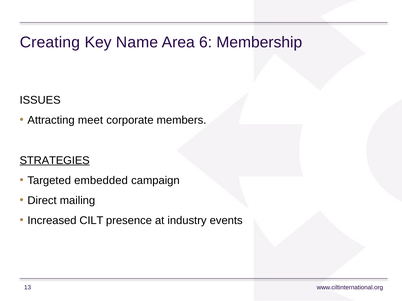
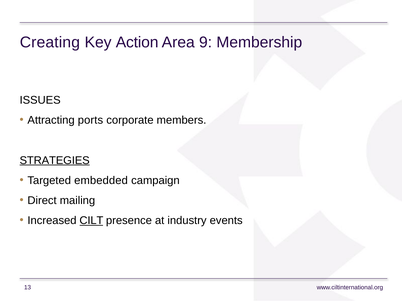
Name: Name -> Action (137, 43)
6: 6 -> 9 (206, 43)
meet: meet -> ports (90, 120)
CILT underline: none -> present (91, 221)
